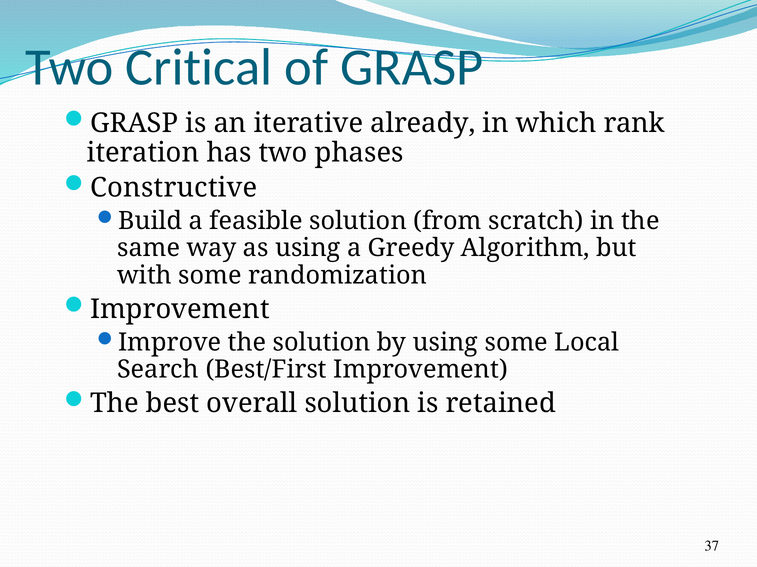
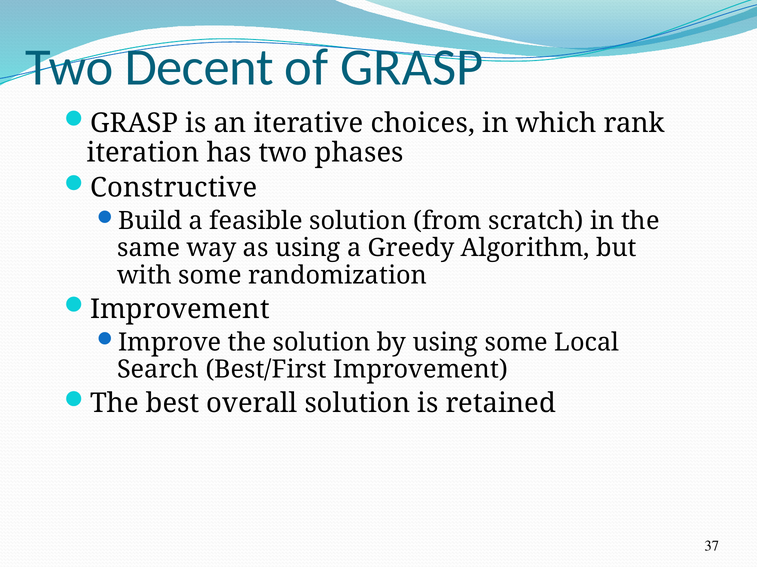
Critical: Critical -> Decent (199, 67)
already: already -> choices (423, 123)
